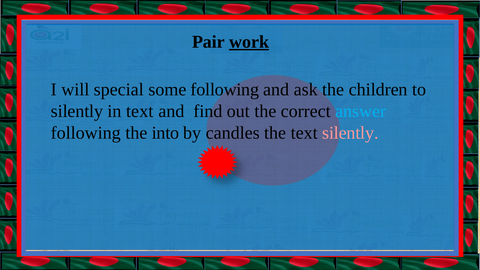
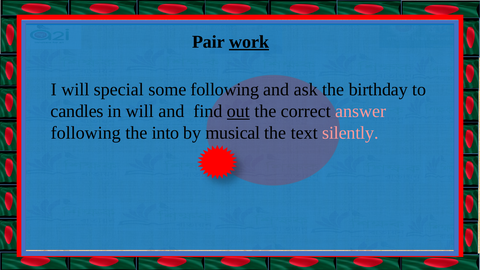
children: children -> birthday (378, 90)
silently: silently -> candles (77, 111)
in text: text -> will (140, 111)
out underline: none -> present (238, 111)
answer colour: light blue -> pink (361, 111)
candles: candles -> musical (233, 133)
